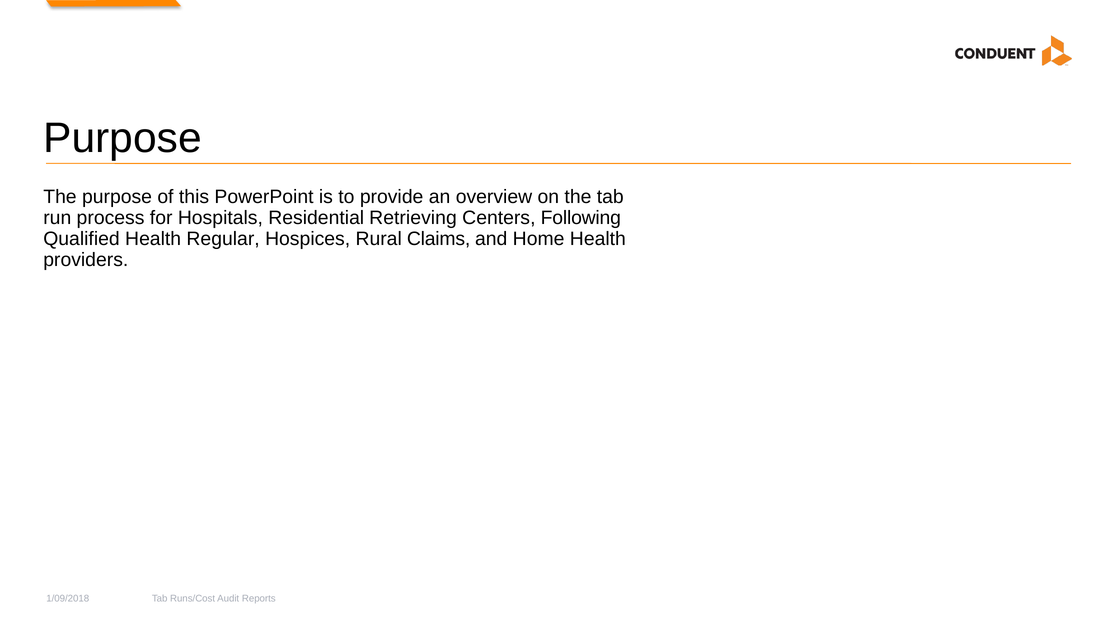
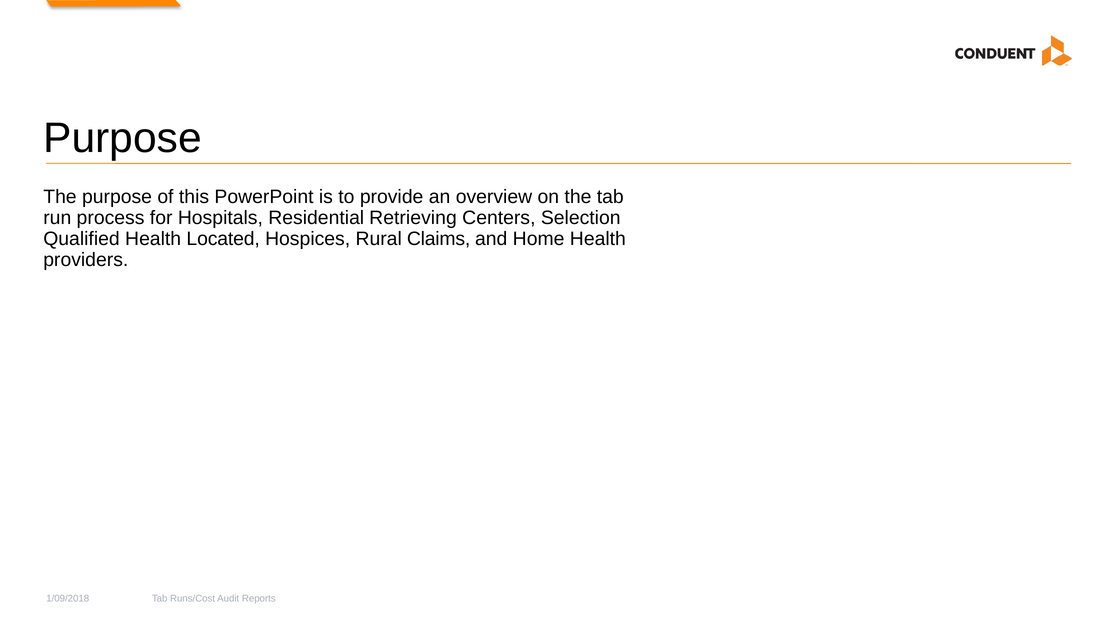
Following: Following -> Selection (581, 218)
Regular: Regular -> Located (223, 239)
